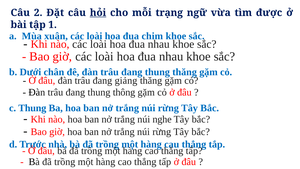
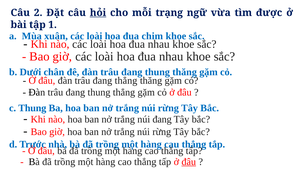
đang giảng: giảng -> thẳng (126, 80)
thung thông: thông -> thẳng (124, 92)
núi nghe: nghe -> đang (162, 119)
đâu underline: none -> present (189, 161)
